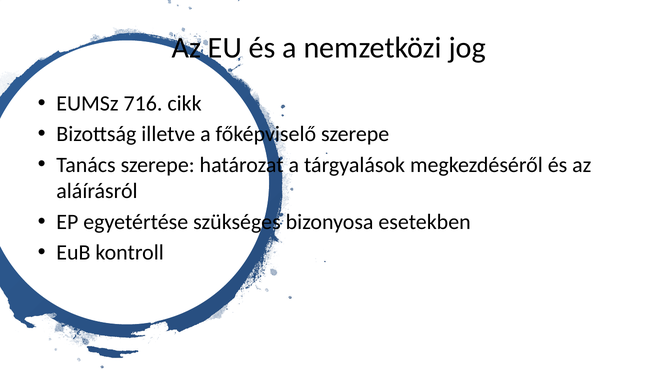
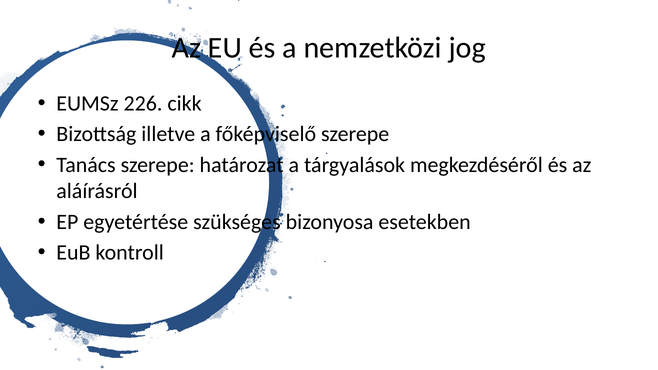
716: 716 -> 226 (143, 104)
